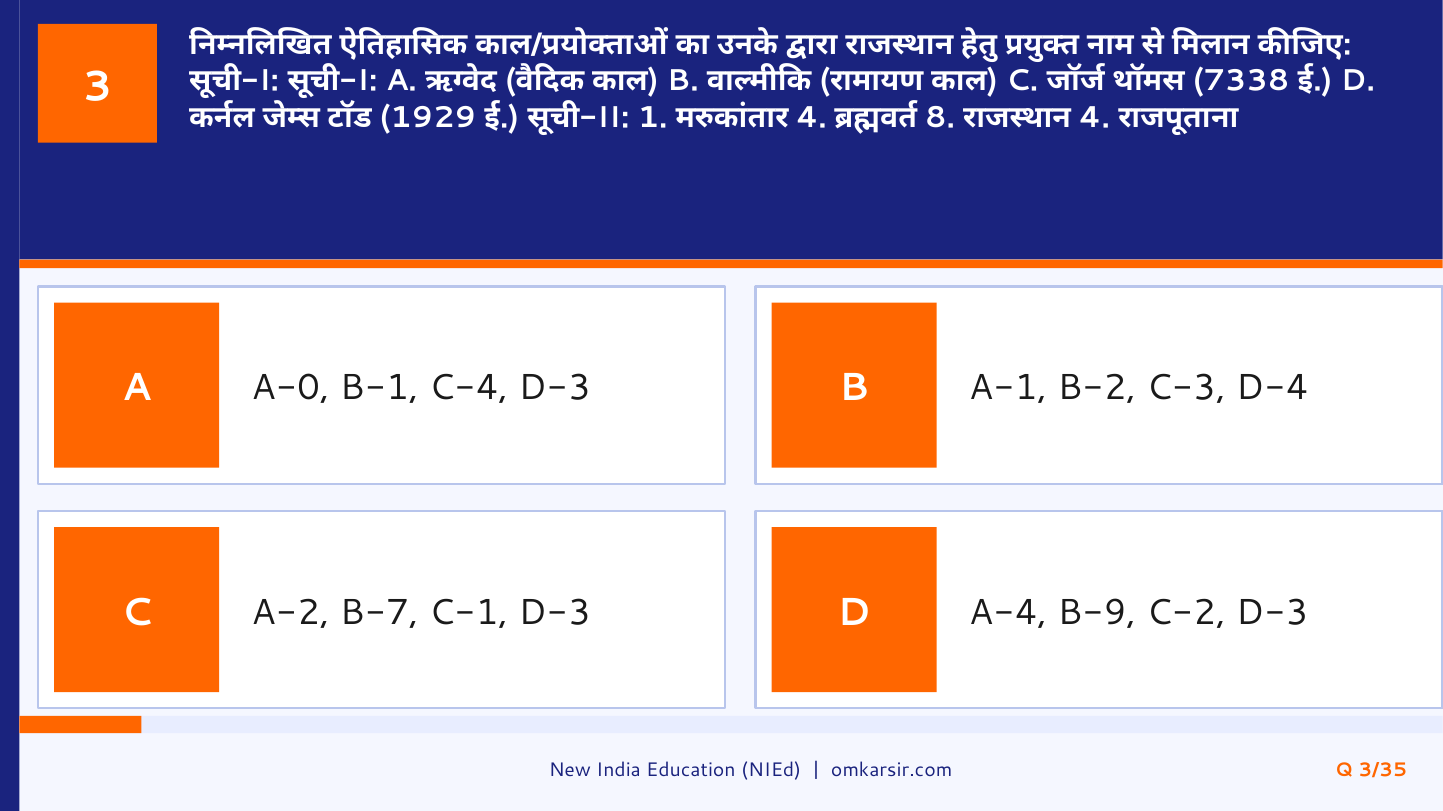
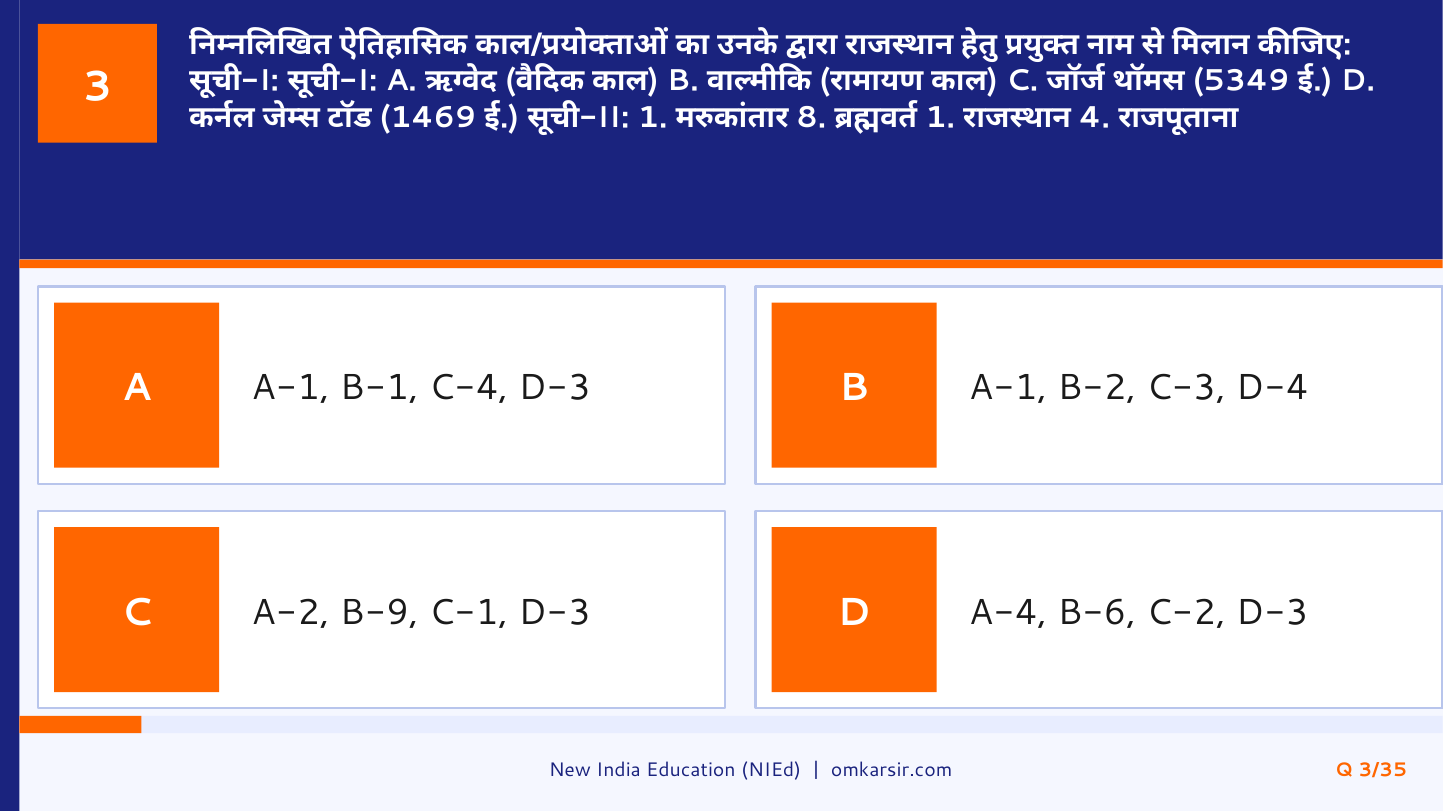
7338: 7338 -> 5349 (1241, 81)
1929: 1929 -> 1469 (428, 117)
4: 4 -> 8 (811, 117)
8: 8 -> 1 (940, 117)
A A-0: A-0 -> A-1 (291, 388)
B-7: B-7 -> B-9 (379, 613)
B-9: B-9 -> B-6 (1097, 613)
